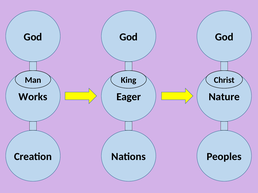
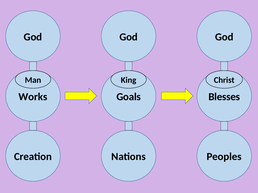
Eager: Eager -> Goals (129, 97)
Nature: Nature -> Blesses (224, 97)
